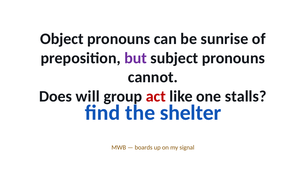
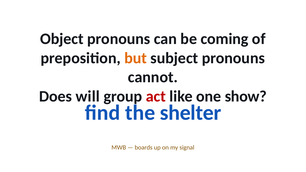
sunrise: sunrise -> coming (225, 39)
but colour: purple -> orange (136, 58)
stalls: stalls -> show (246, 96)
